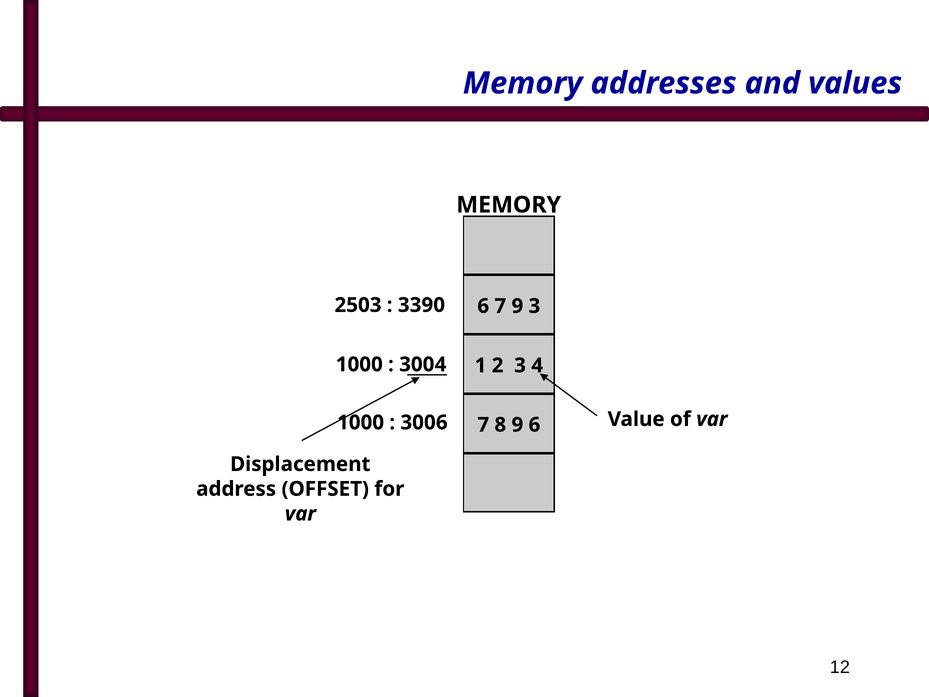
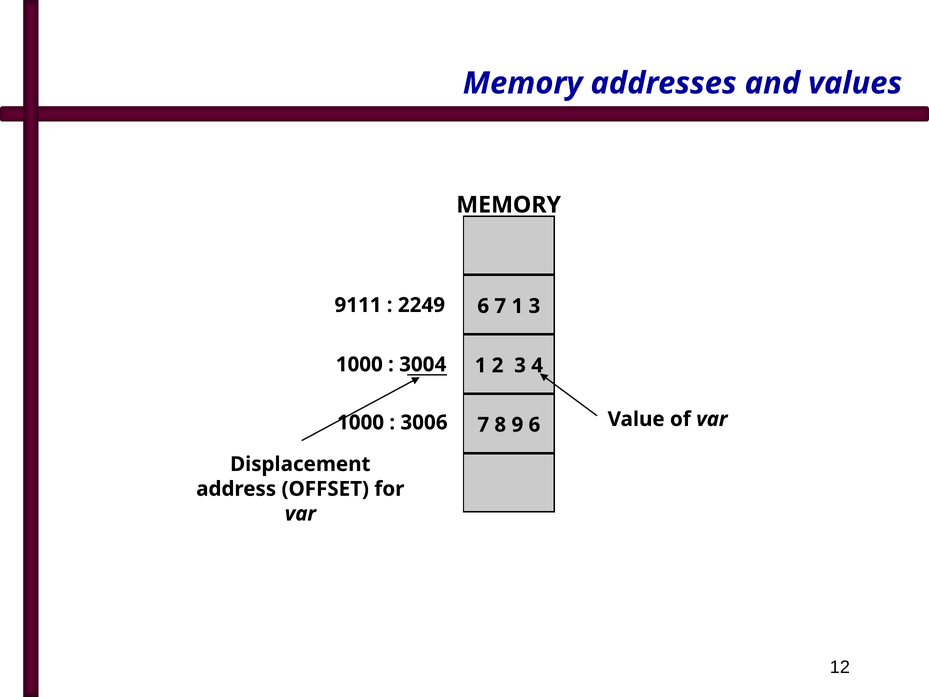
2503: 2503 -> 9111 (358, 305)
3390: 3390 -> 2249 (421, 305)
7 9: 9 -> 1 (517, 306)
